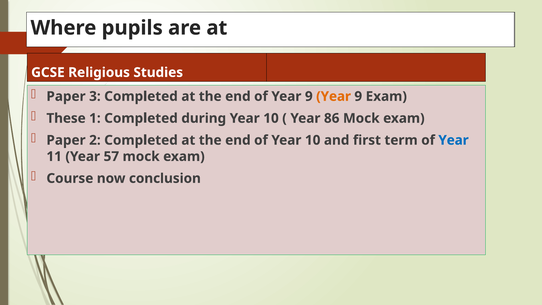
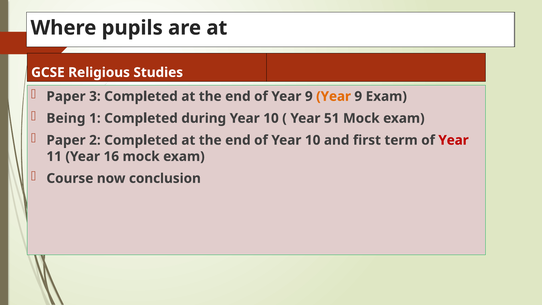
These: These -> Being (66, 118)
86: 86 -> 51 (332, 118)
Year colour: blue -> red (454, 140)
57: 57 -> 16 (111, 156)
